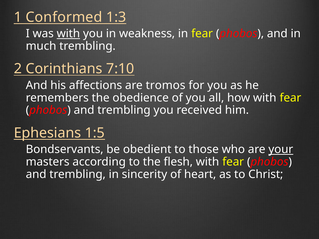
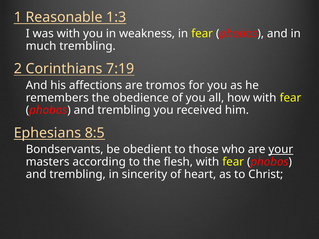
Conformed: Conformed -> Reasonable (64, 17)
with underline: present -> none (68, 34)
7:10: 7:10 -> 7:19 (120, 69)
1:5: 1:5 -> 8:5 (95, 133)
